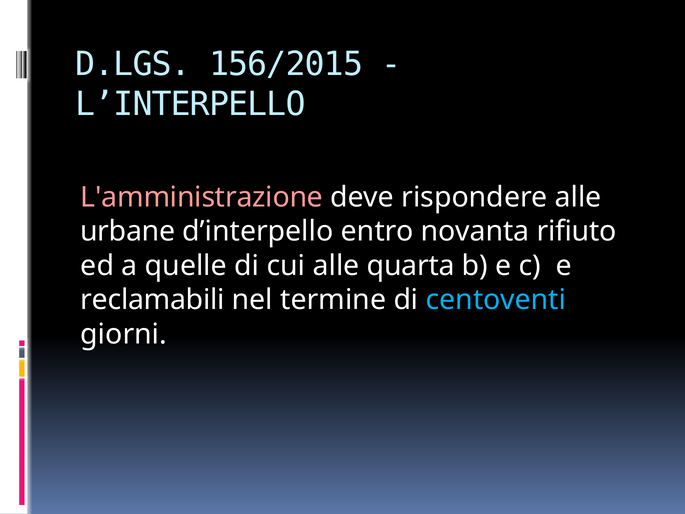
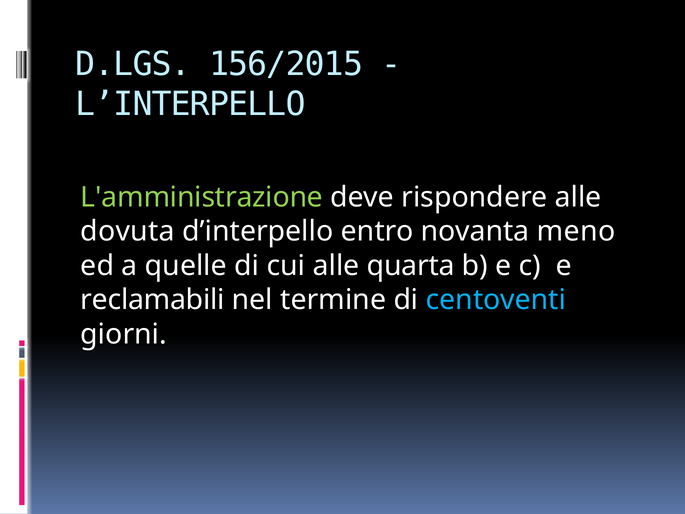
L'amministrazione colour: pink -> light green (202, 197)
urbane: urbane -> dovuta (128, 231)
rifiuto: rifiuto -> meno (576, 231)
